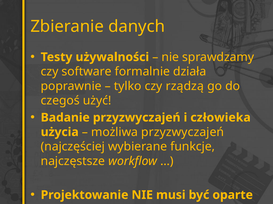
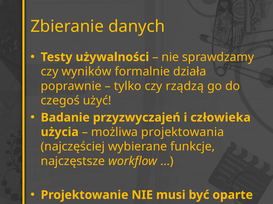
software: software -> wyników (87, 72)
możliwa przyzwyczajeń: przyzwyczajeń -> projektowania (183, 133)
